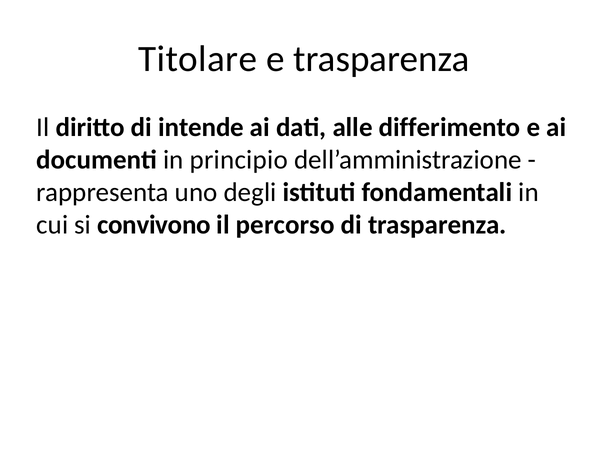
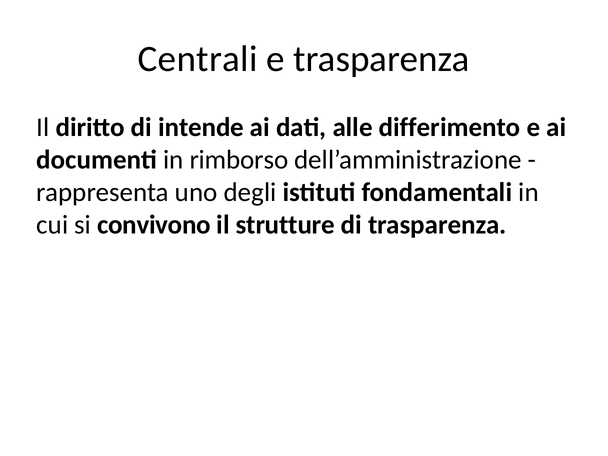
Titolare: Titolare -> Centrali (198, 59)
principio: principio -> rimborso (239, 160)
percorso: percorso -> strutture (285, 225)
